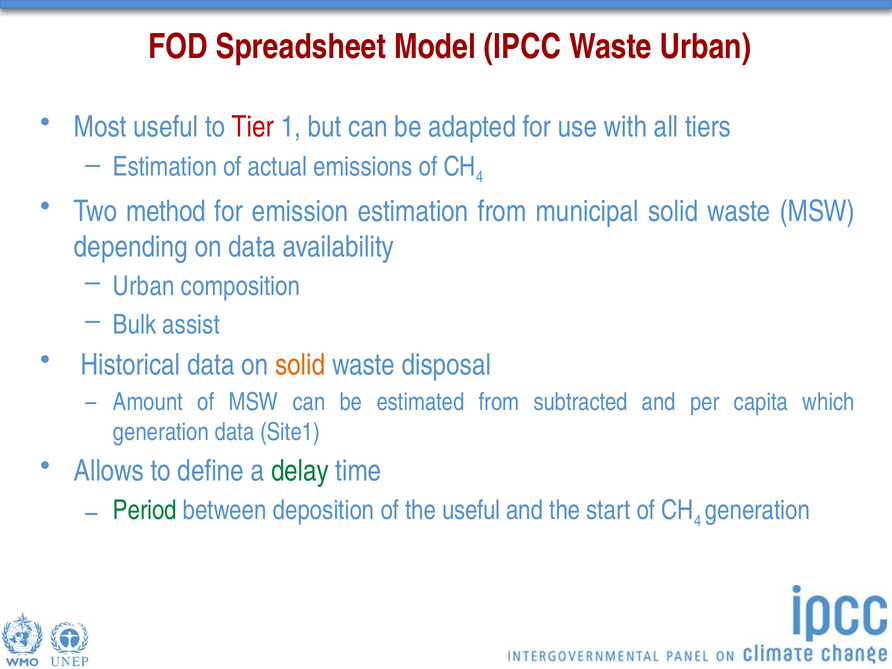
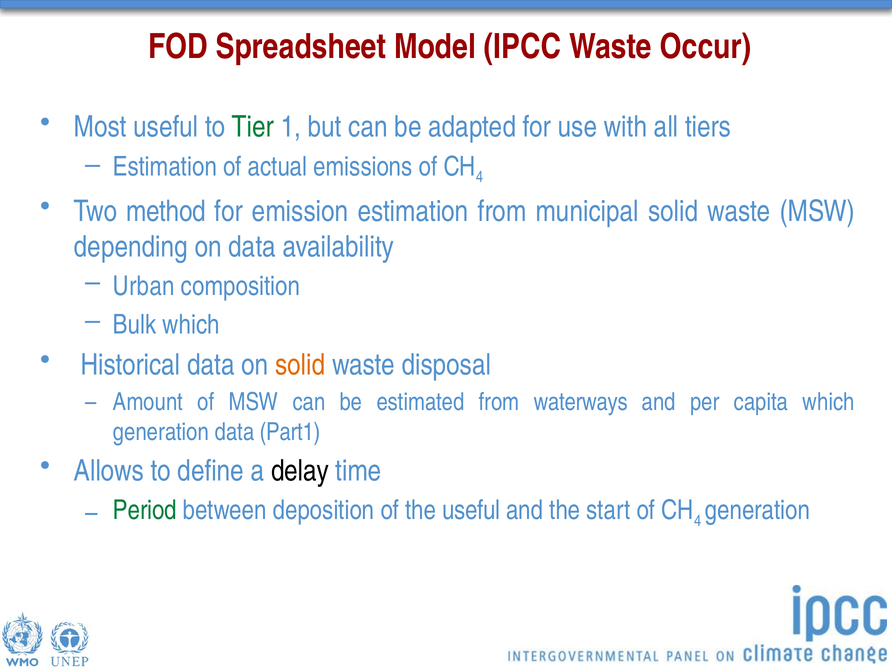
Waste Urban: Urban -> Occur (705, 47)
Tier colour: red -> green (253, 127)
Bulk assist: assist -> which (191, 325)
subtracted: subtracted -> waterways (581, 402)
Site1: Site1 -> Part1 (290, 432)
delay colour: green -> black (300, 471)
